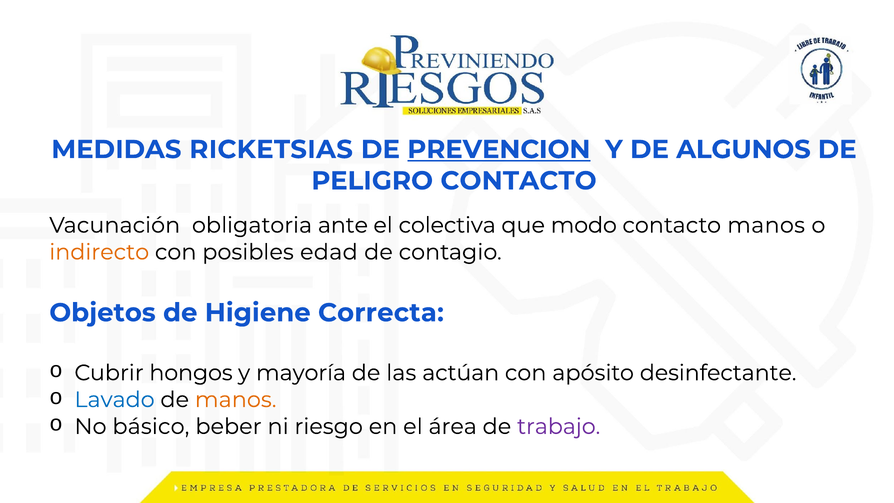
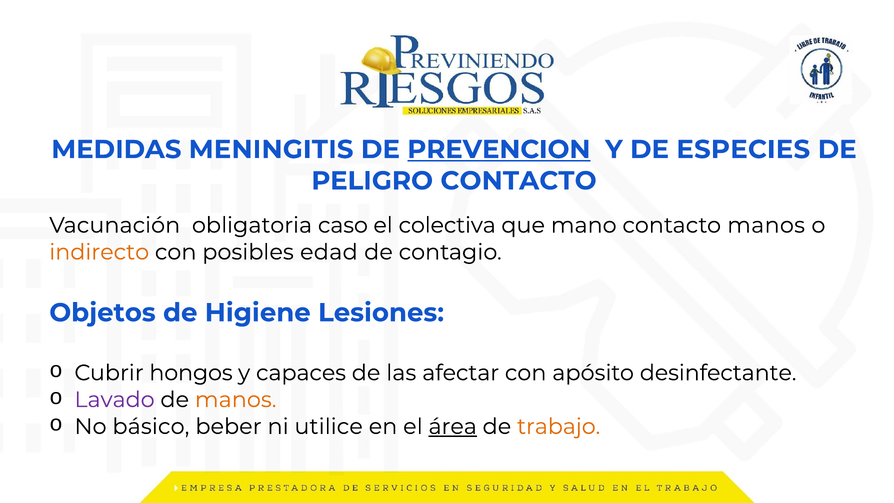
RICKETSIAS: RICKETSIAS -> MENINGITIS (271, 149)
ALGUNOS: ALGUNOS -> ESPECIES (743, 149)
ante: ante -> caso (343, 225)
modo: modo -> mano (584, 225)
Correcta: Correcta -> Lesiones (381, 313)
mayoría: mayoría -> capaces (301, 373)
actúan: actúan -> afectar (461, 373)
Lavado colour: blue -> purple (115, 400)
riesgo: riesgo -> utilice (329, 426)
área underline: none -> present (453, 426)
trabajo colour: purple -> orange (559, 426)
